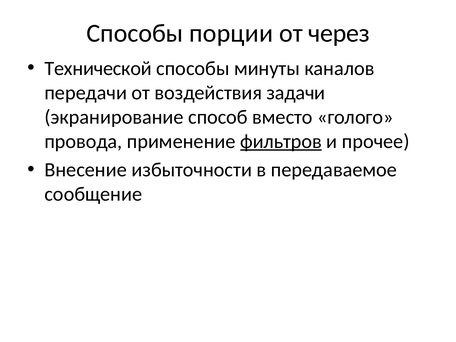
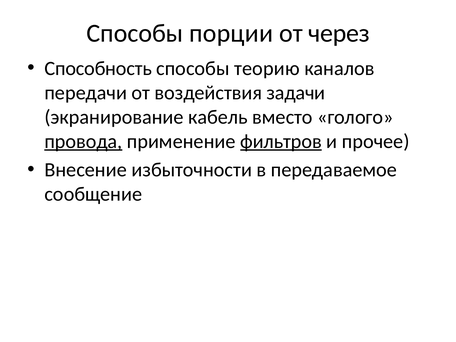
Технической: Технической -> Способность (98, 68)
минуты: минуты -> теорию (267, 68)
способ: способ -> кабель (218, 117)
провода underline: none -> present (83, 141)
